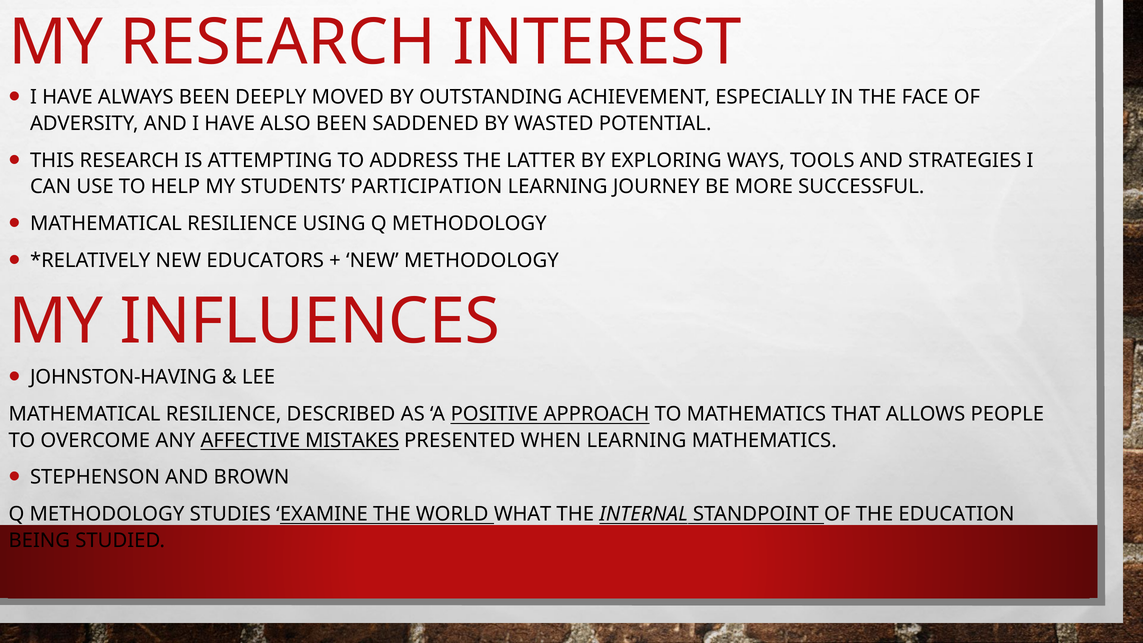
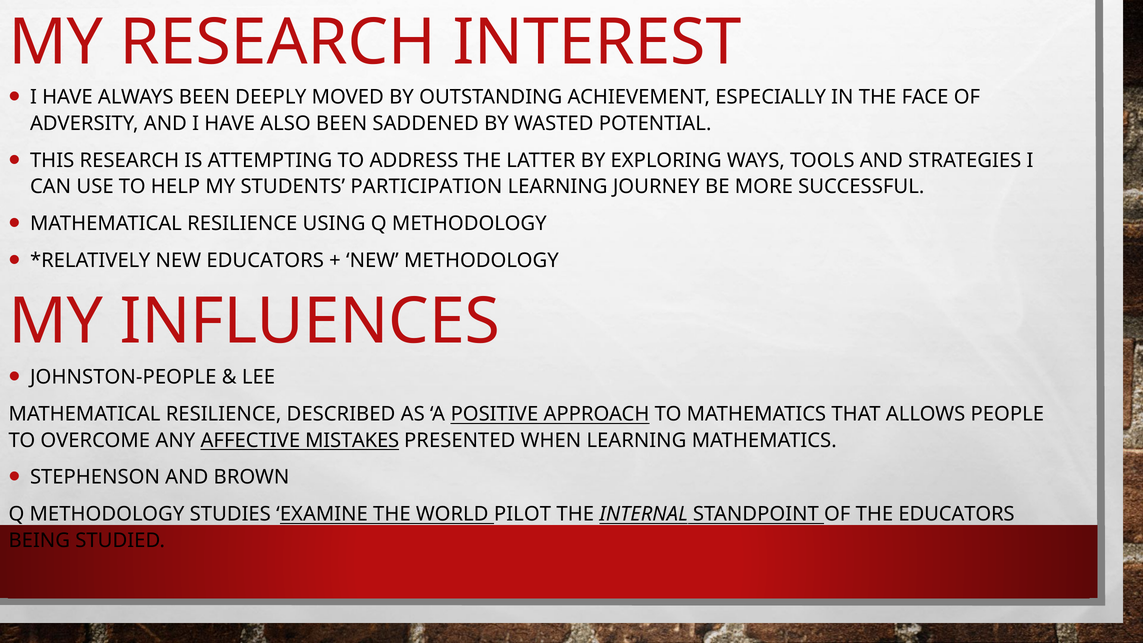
JOHNSTON-HAVING: JOHNSTON-HAVING -> JOHNSTON-PEOPLE (123, 377)
WHAT: WHAT -> PILOT (522, 514)
THE EDUCATION: EDUCATION -> EDUCATORS (957, 514)
